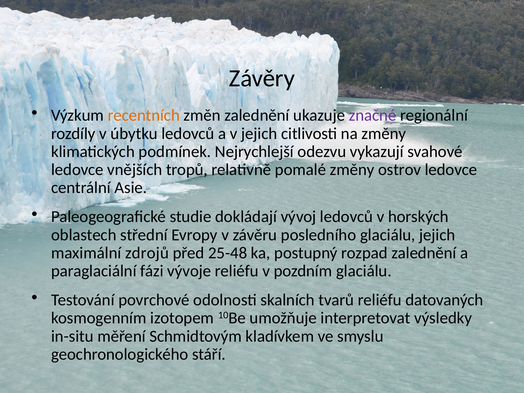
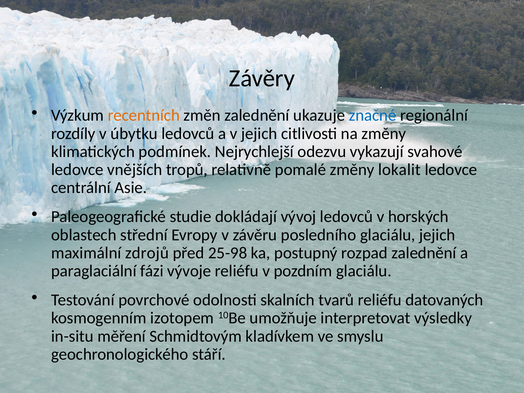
značné colour: purple -> blue (373, 115)
ostrov: ostrov -> lokalit (399, 170)
25-48: 25-48 -> 25-98 (228, 253)
